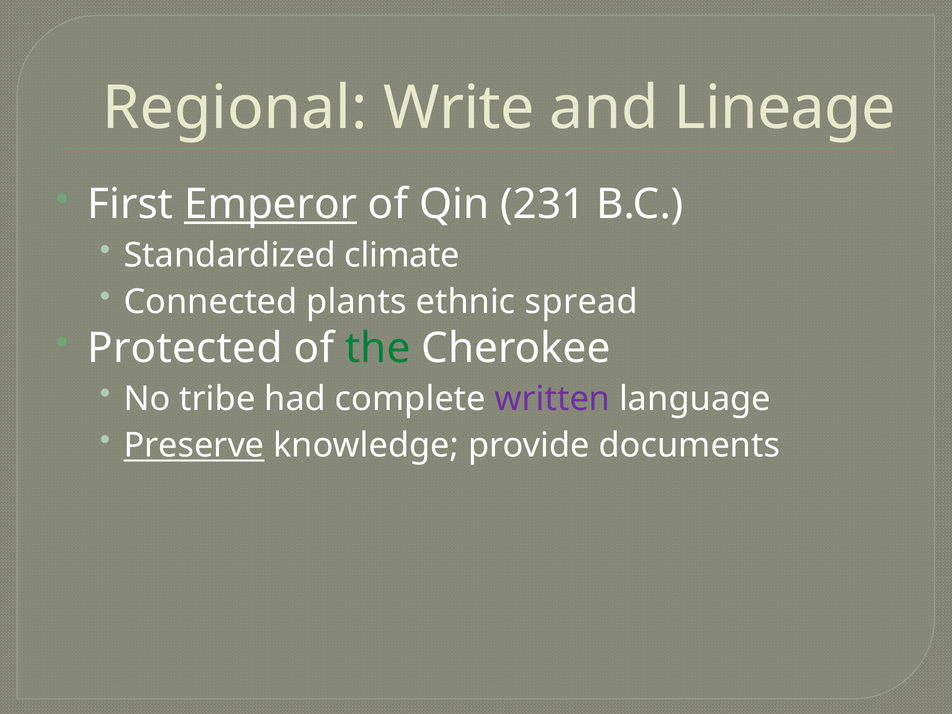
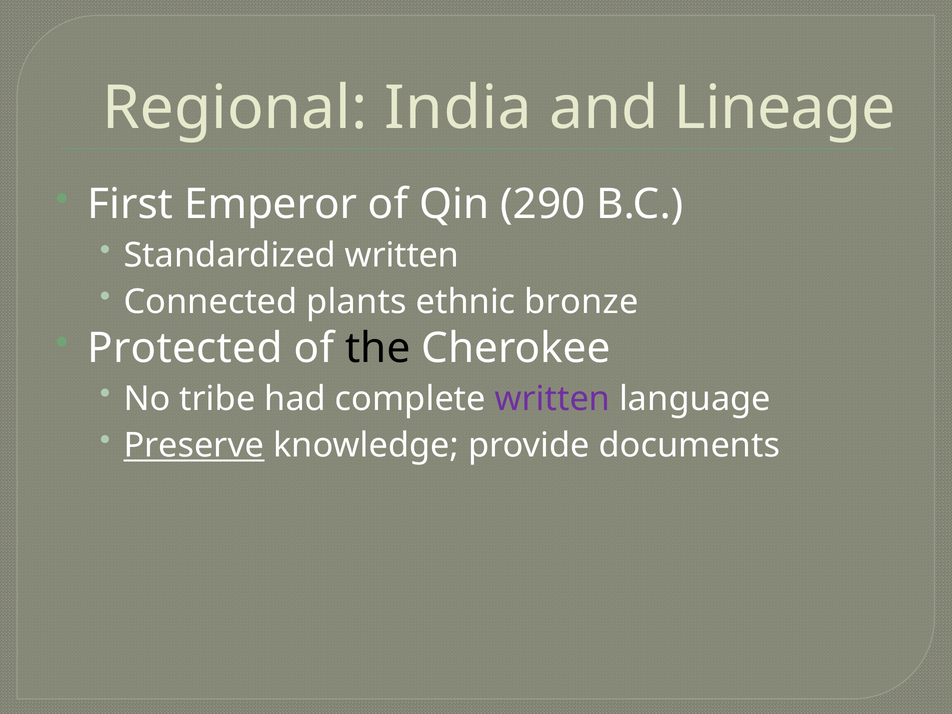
Write: Write -> India (458, 108)
Emperor underline: present -> none (271, 204)
231: 231 -> 290 (543, 204)
Standardized climate: climate -> written (402, 255)
spread: spread -> bronze (581, 302)
the colour: green -> black (378, 348)
